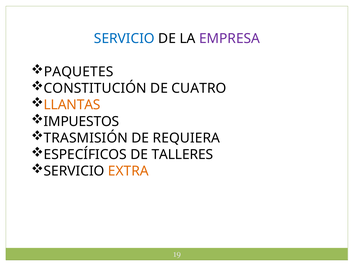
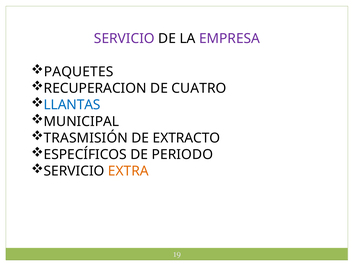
SERVICIO colour: blue -> purple (124, 39)
CONSTITUCIÓN: CONSTITUCIÓN -> RECUPERACION (95, 88)
LLANTAS colour: orange -> blue (72, 105)
IMPUESTOS: IMPUESTOS -> MUNICIPAL (81, 121)
REQUIERA: REQUIERA -> EXTRACTO (186, 138)
TALLERES: TALLERES -> PERIODO (182, 154)
